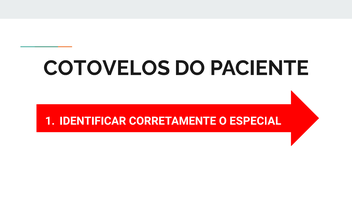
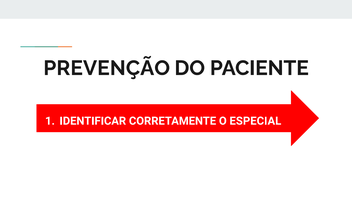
COTOVELOS: COTOVELOS -> PREVENÇÃO (107, 68)
